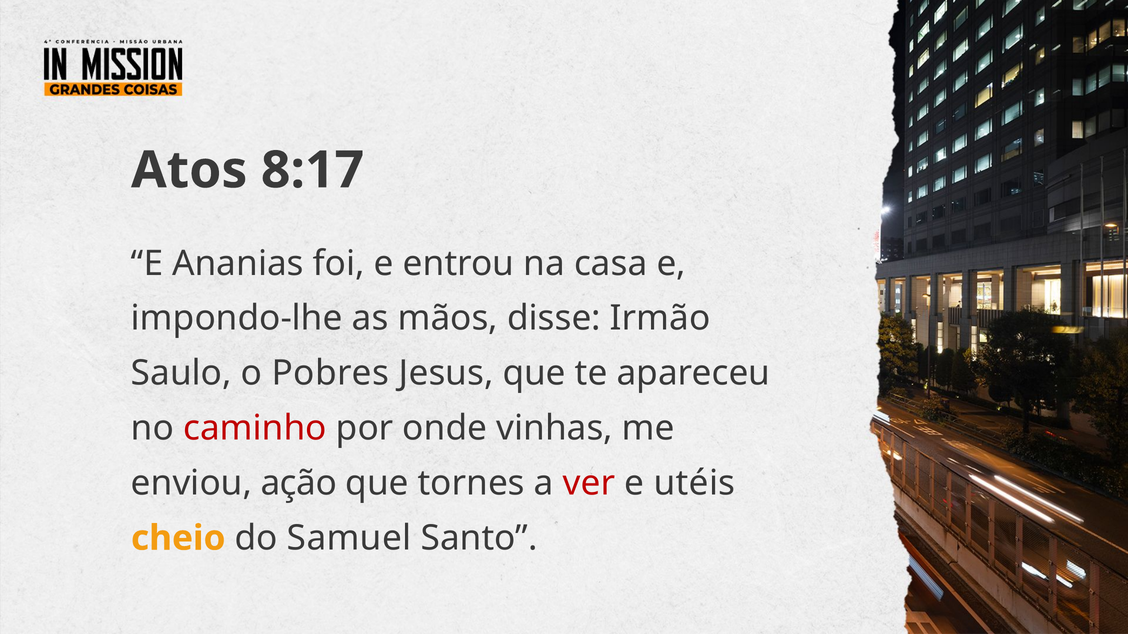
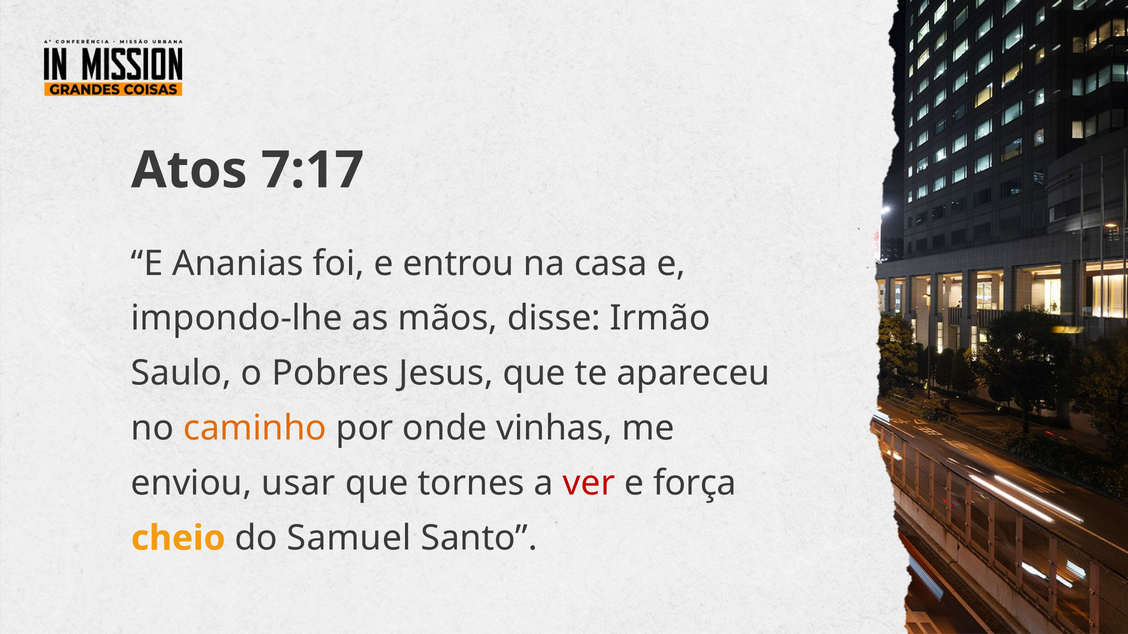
8:17: 8:17 -> 7:17 (313, 170)
caminho colour: red -> orange (255, 429)
ação: ação -> usar (299, 484)
utéis: utéis -> força (695, 484)
